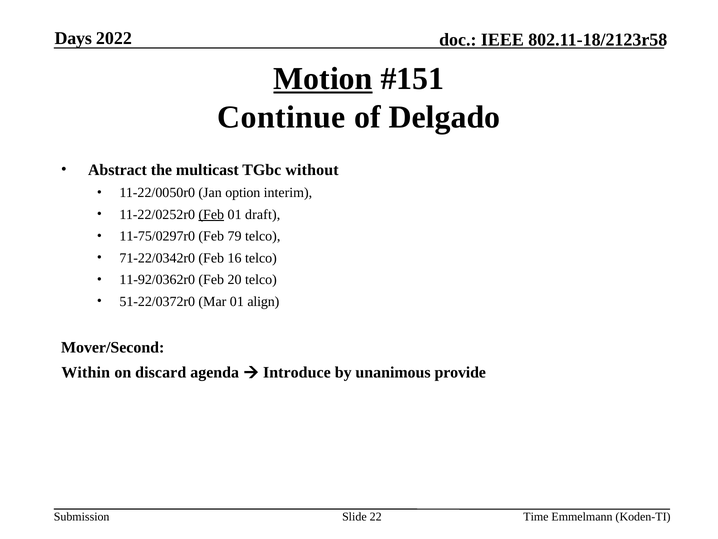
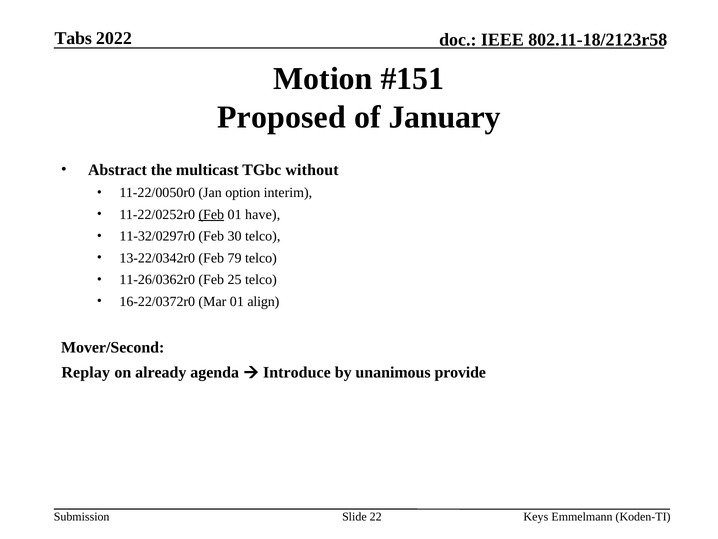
Days: Days -> Tabs (73, 38)
Motion underline: present -> none (323, 79)
Continue: Continue -> Proposed (282, 117)
Delgado: Delgado -> January (445, 117)
draft: draft -> have (263, 214)
11-75/0297r0: 11-75/0297r0 -> 11-32/0297r0 (157, 236)
79: 79 -> 30 (235, 236)
71-22/0342r0: 71-22/0342r0 -> 13-22/0342r0 (157, 258)
16: 16 -> 79 (235, 258)
11-92/0362r0: 11-92/0362r0 -> 11-26/0362r0 (157, 280)
20: 20 -> 25 (235, 280)
51-22/0372r0: 51-22/0372r0 -> 16-22/0372r0 (157, 301)
Within: Within -> Replay (86, 372)
discard: discard -> already (161, 372)
Time: Time -> Keys (536, 516)
